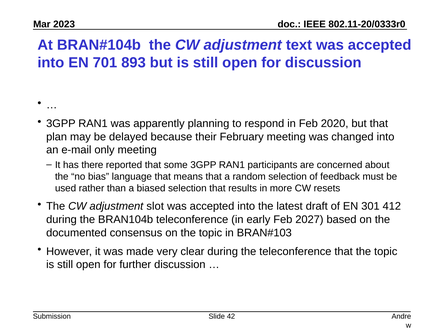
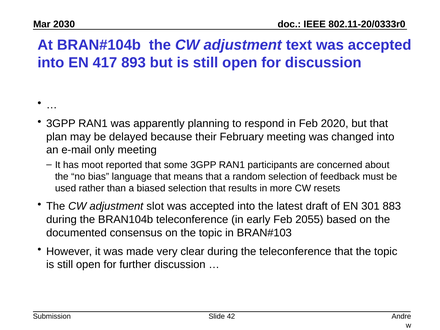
2023: 2023 -> 2030 (64, 24)
701: 701 -> 417 (105, 63)
there: there -> moot (92, 165)
412: 412 -> 883 (392, 206)
2027: 2027 -> 2055 (309, 220)
